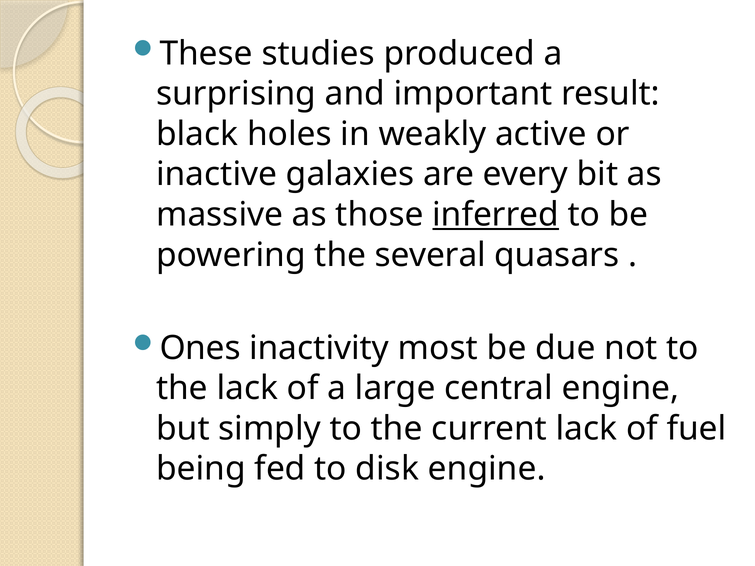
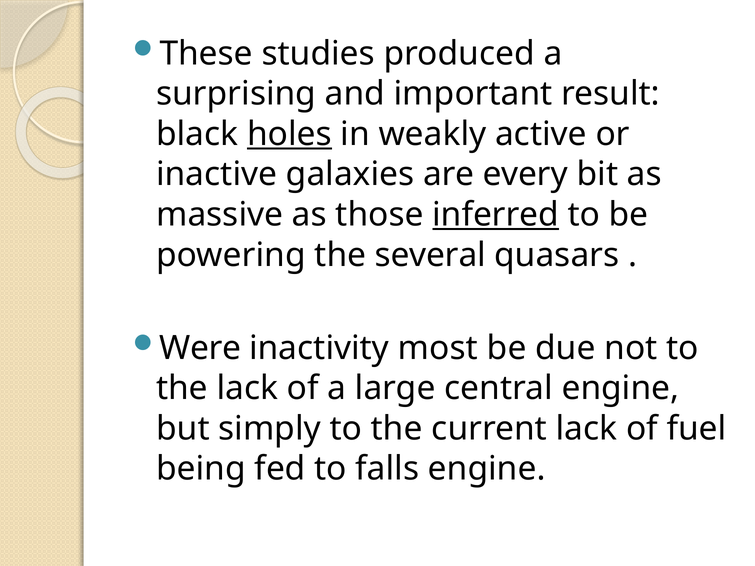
holes underline: none -> present (289, 134)
Ones: Ones -> Were (200, 348)
disk: disk -> falls (387, 469)
